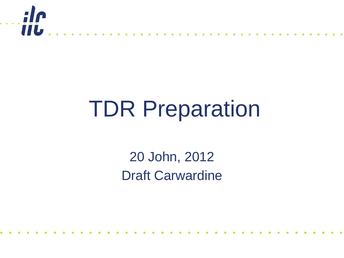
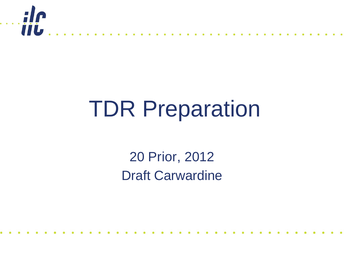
John: John -> Prior (164, 157)
